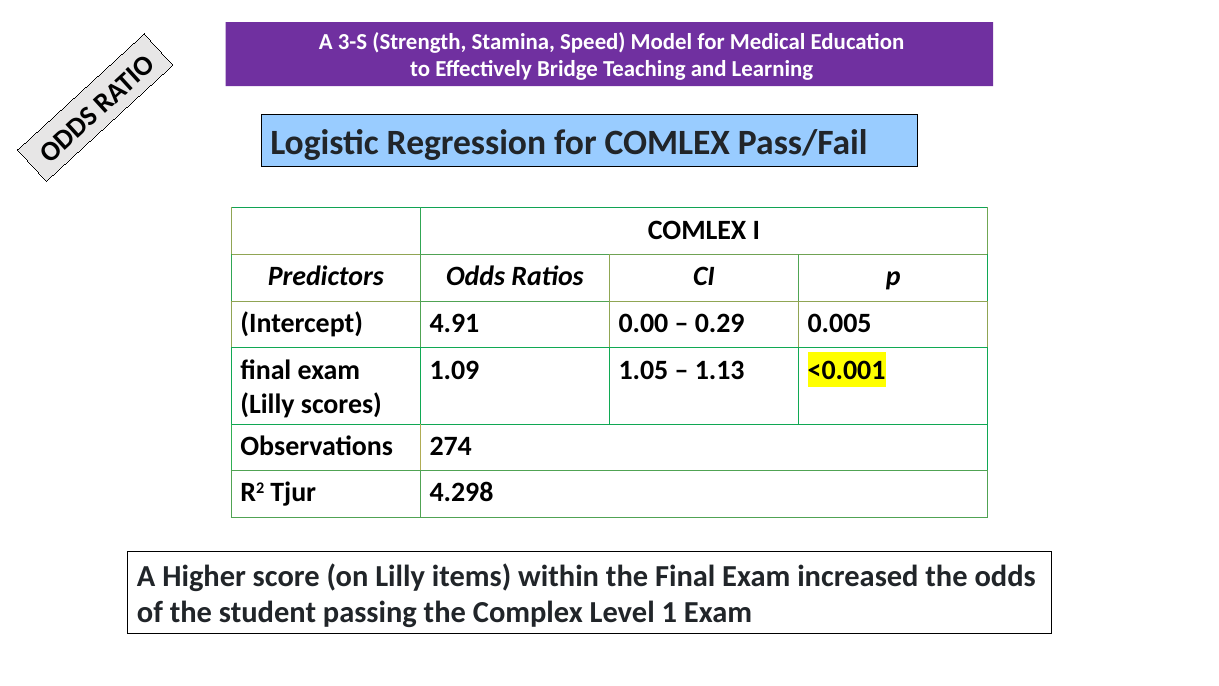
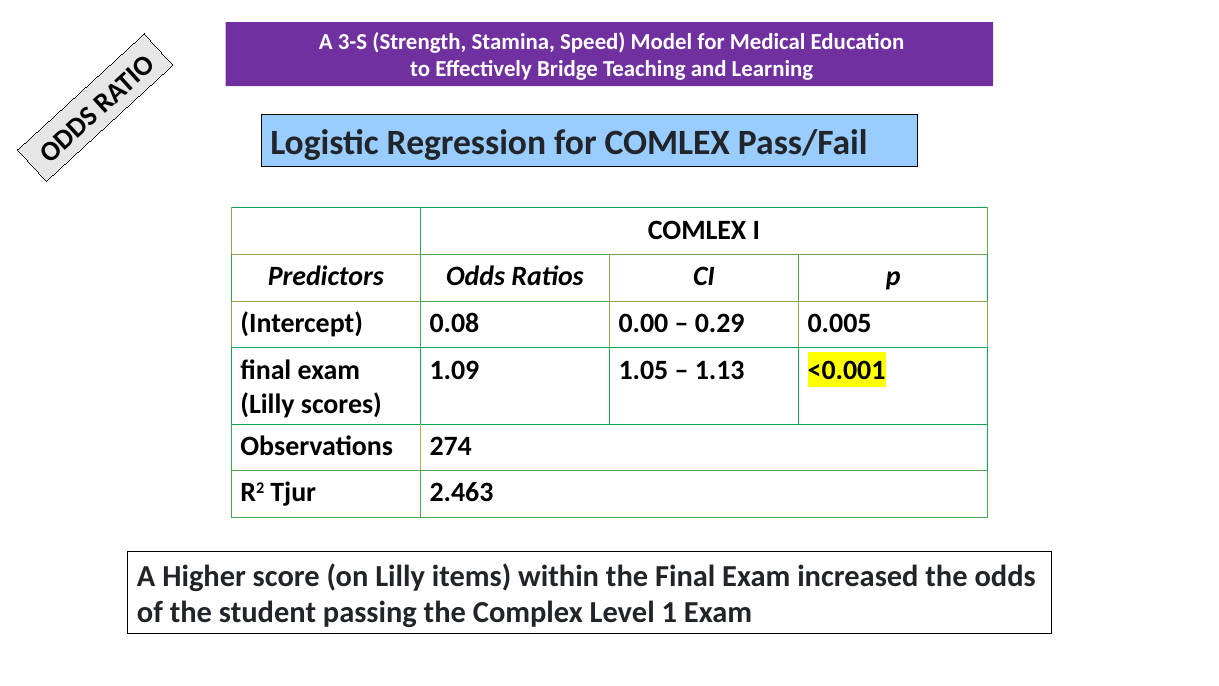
4.91: 4.91 -> 0.08 (454, 323)
4.298: 4.298 -> 2.463 (462, 492)
